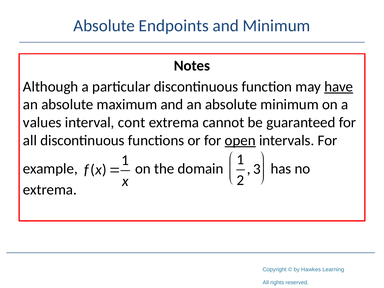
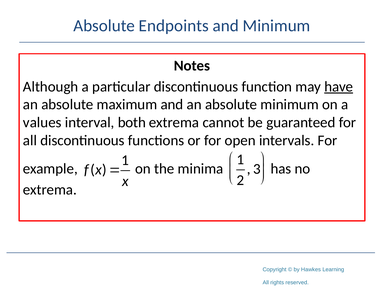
cont: cont -> both (132, 122)
open underline: present -> none (240, 140)
domain: domain -> minima (201, 169)
